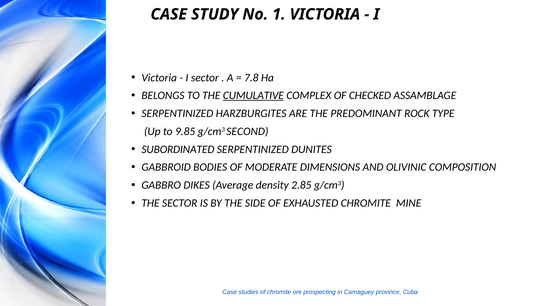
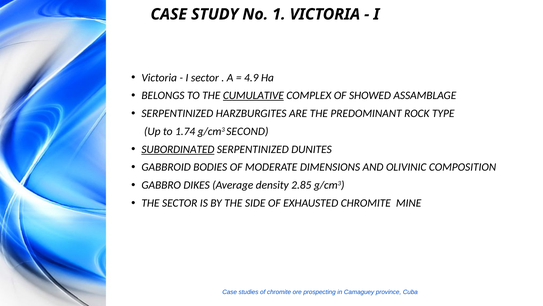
7.8: 7.8 -> 4.9 (251, 77)
CHECKED: CHECKED -> SHOWED (370, 95)
9.85: 9.85 -> 1.74 (185, 131)
SUBORDINATED underline: none -> present (178, 149)
